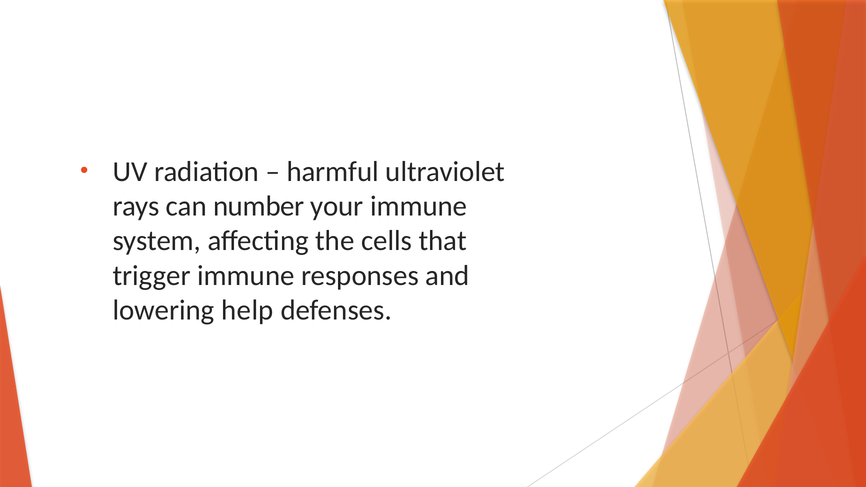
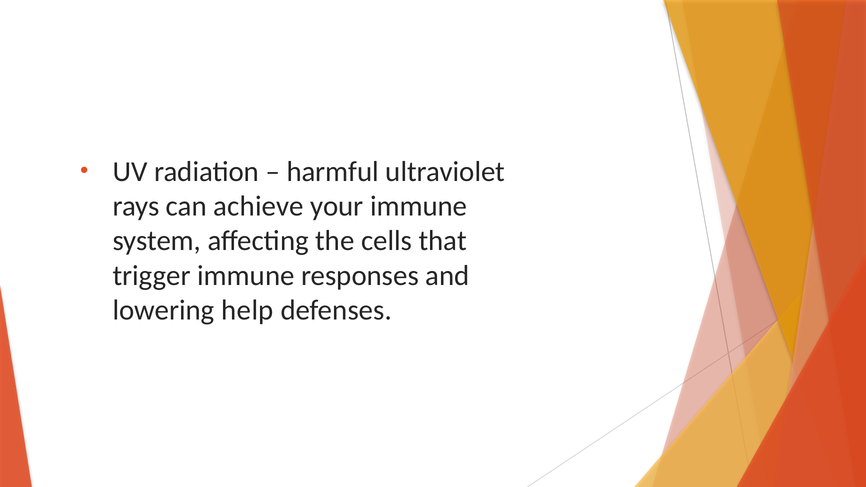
number: number -> achieve (259, 206)
